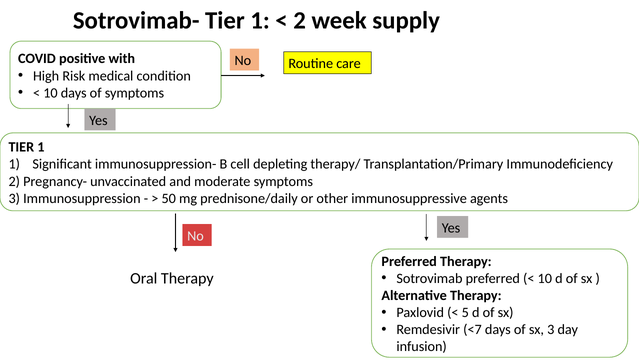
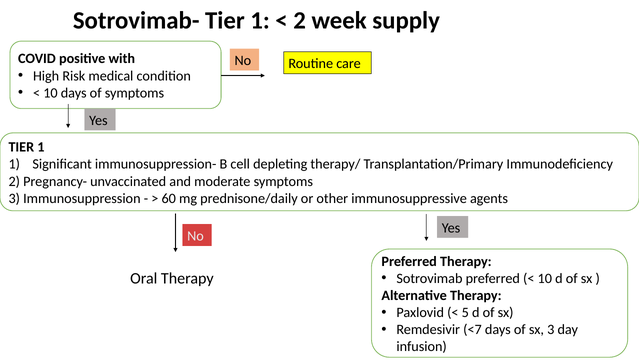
50: 50 -> 60 (169, 198)
